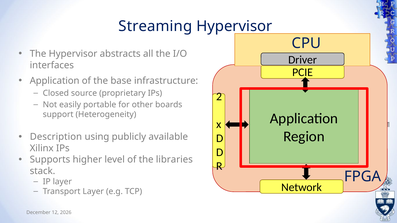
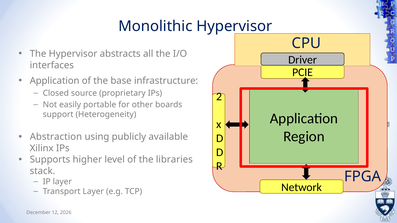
Streaming: Streaming -> Monolithic (155, 26)
Description: Description -> Abstraction (56, 137)
